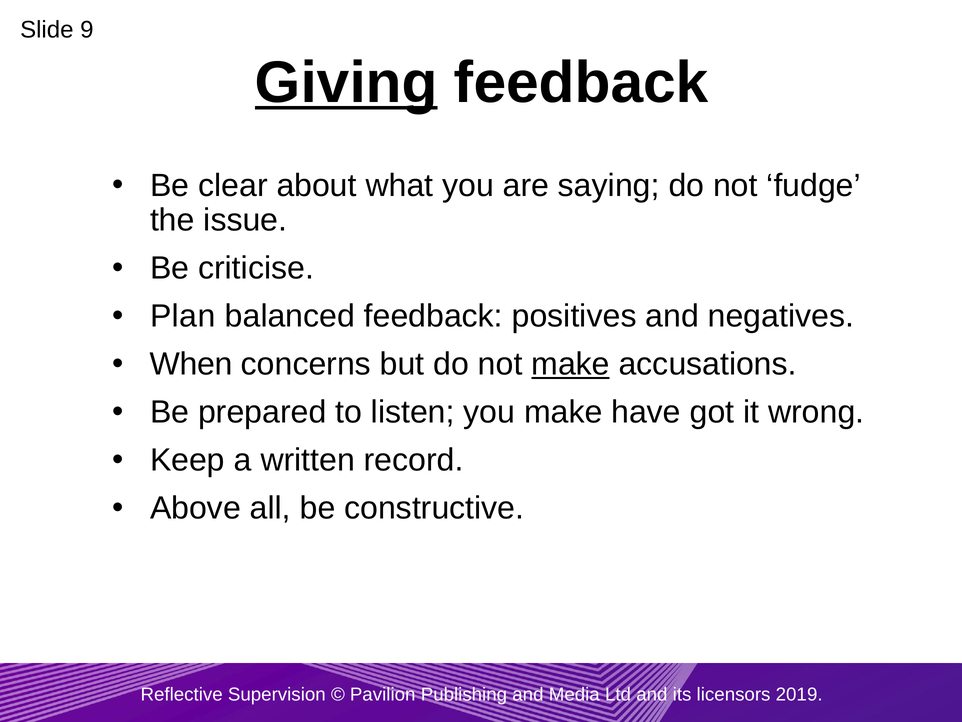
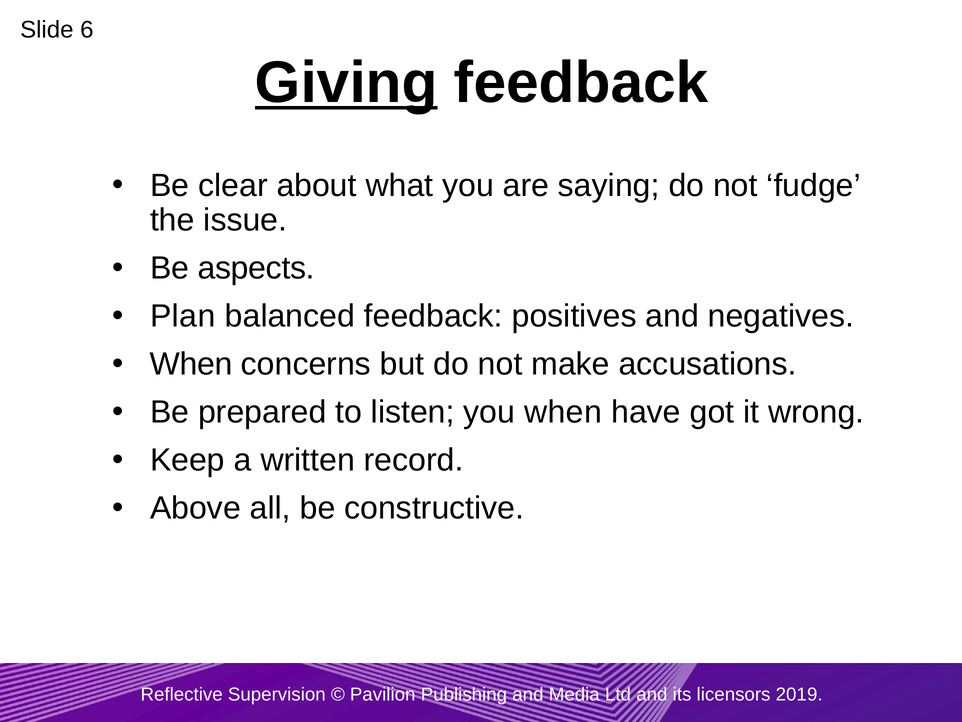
9: 9 -> 6 (87, 30)
criticise: criticise -> aspects (256, 268)
make underline: present -> none (570, 364)
you make: make -> when (563, 412)
